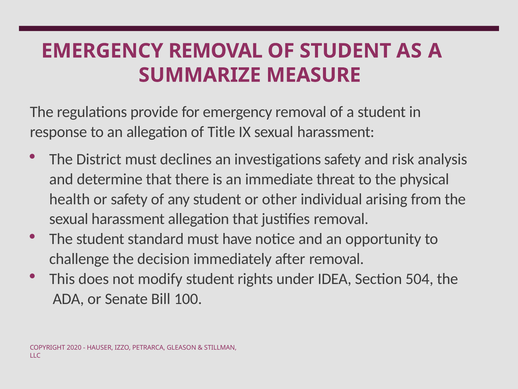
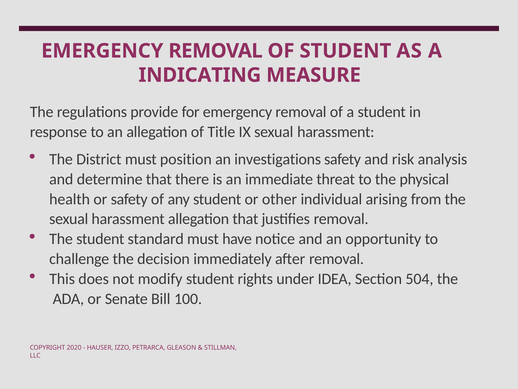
SUMMARIZE: SUMMARIZE -> INDICATING (200, 75)
declines: declines -> position (186, 159)
